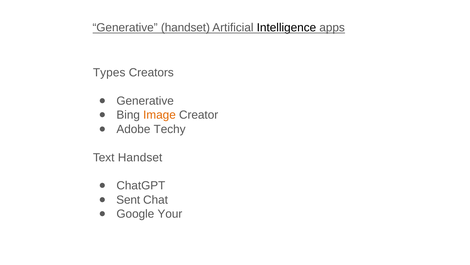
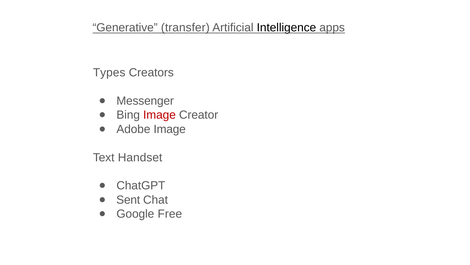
Generative handset: handset -> transfer (185, 28)
Generative: Generative -> Messenger (145, 101)
Image colour: orange -> red (159, 115)
Adobe Techy: Techy -> Image (170, 129)
Your: Your -> Free (170, 214)
